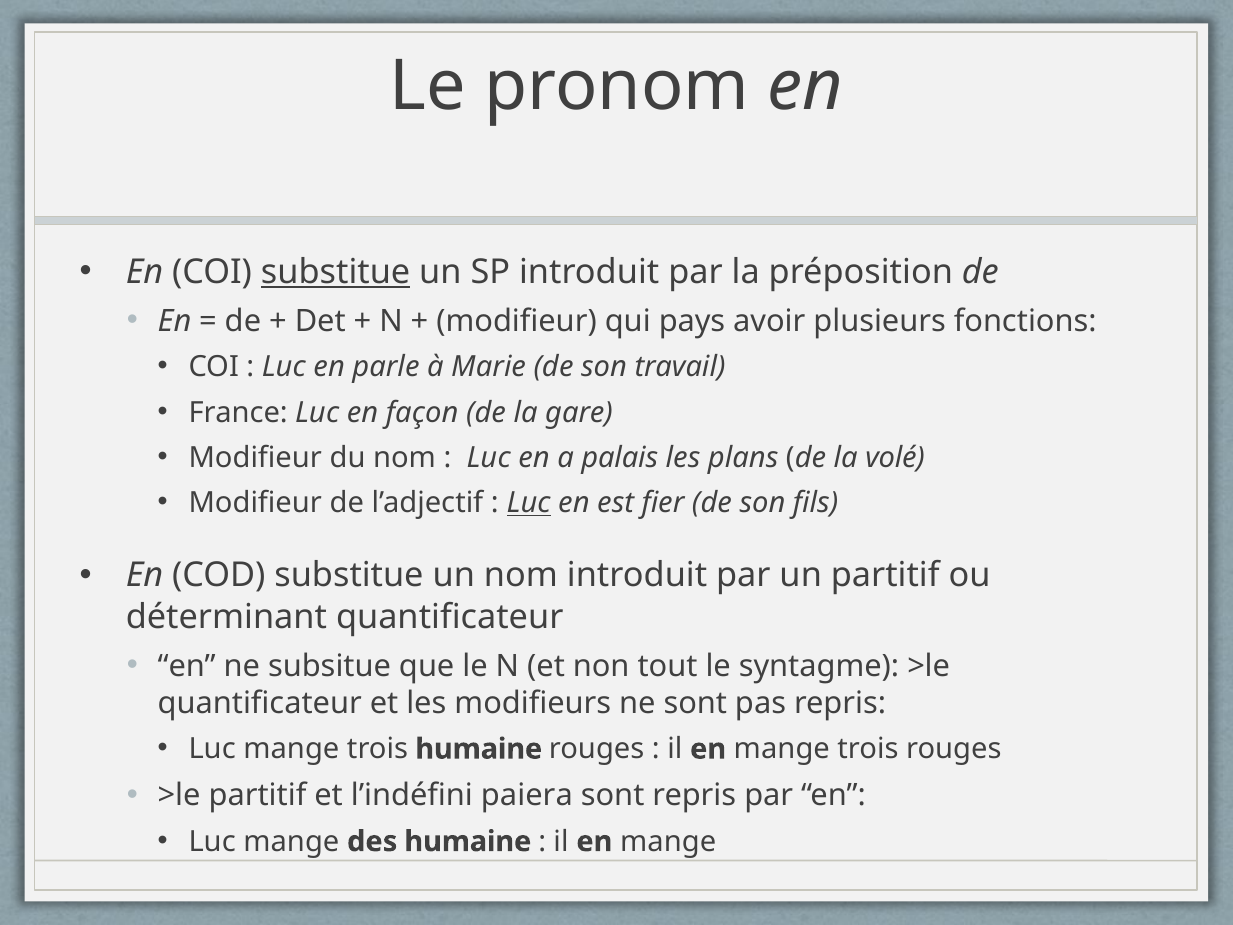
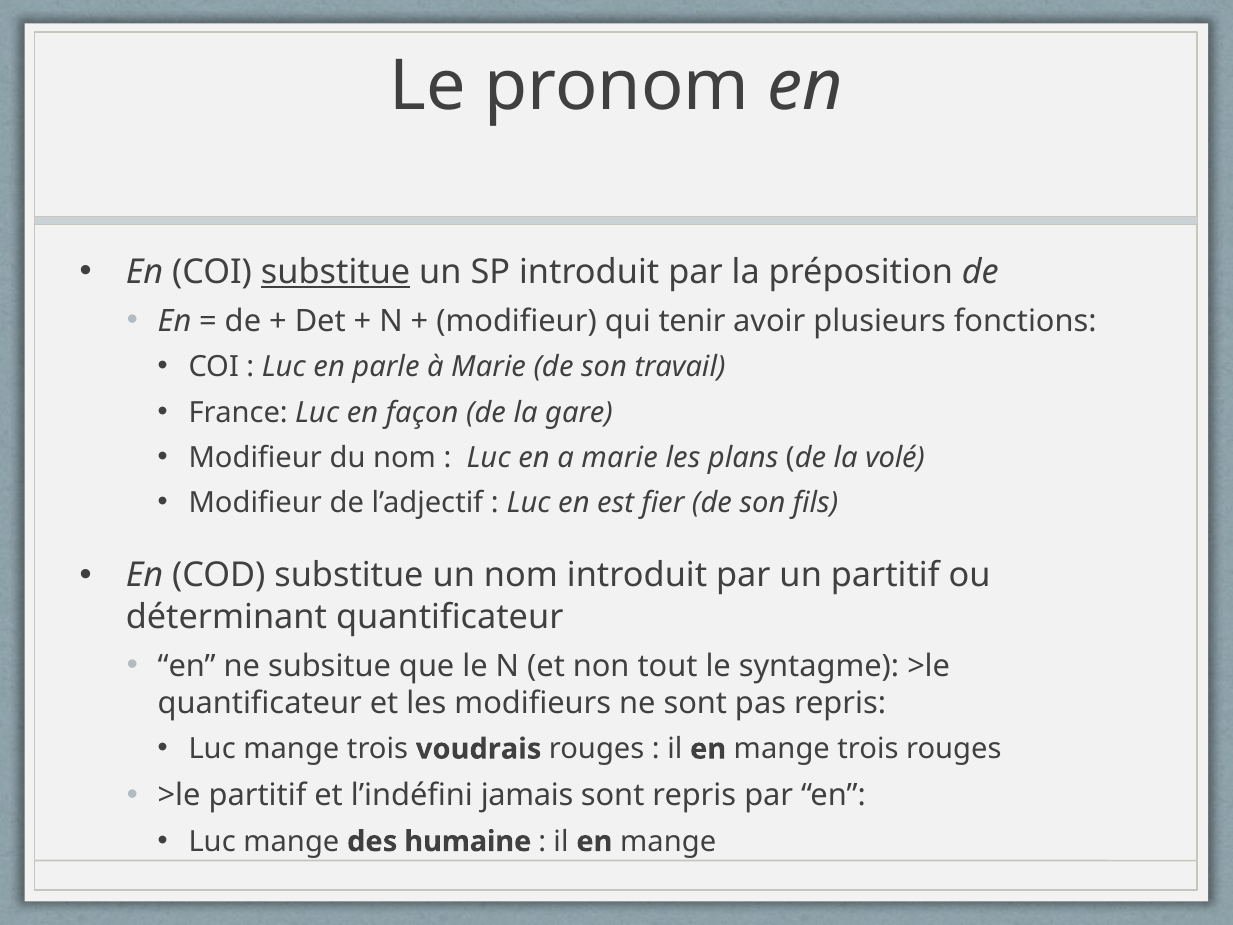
pays: pays -> tenir (692, 321)
a palais: palais -> marie (620, 458)
Luc underline: present -> none (529, 503)
trois humaine: humaine -> voudrais (479, 749)
paiera: paiera -> jamais (527, 795)
